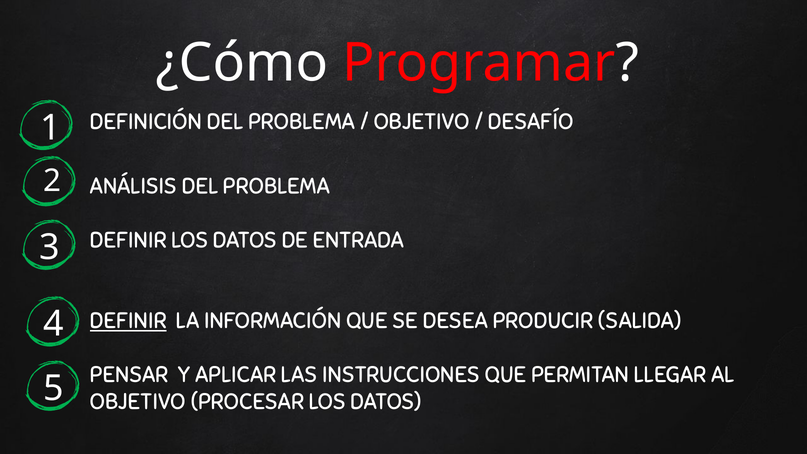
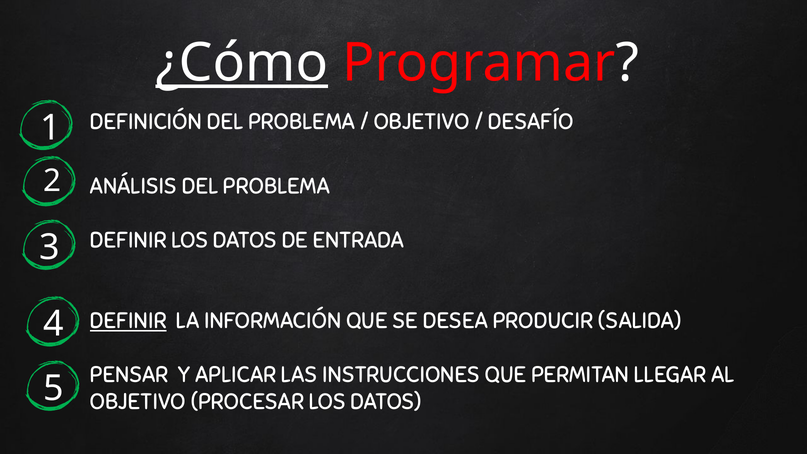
¿Cómo underline: none -> present (242, 63)
